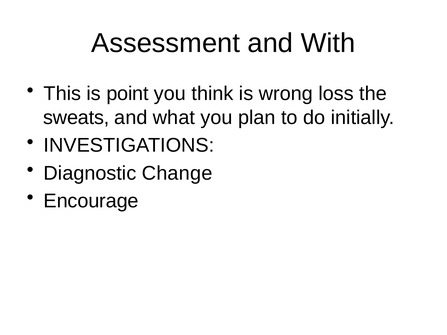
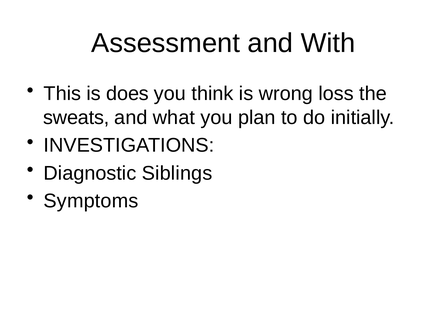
point: point -> does (128, 94)
Change: Change -> Siblings (177, 173)
Encourage: Encourage -> Symptoms (91, 201)
